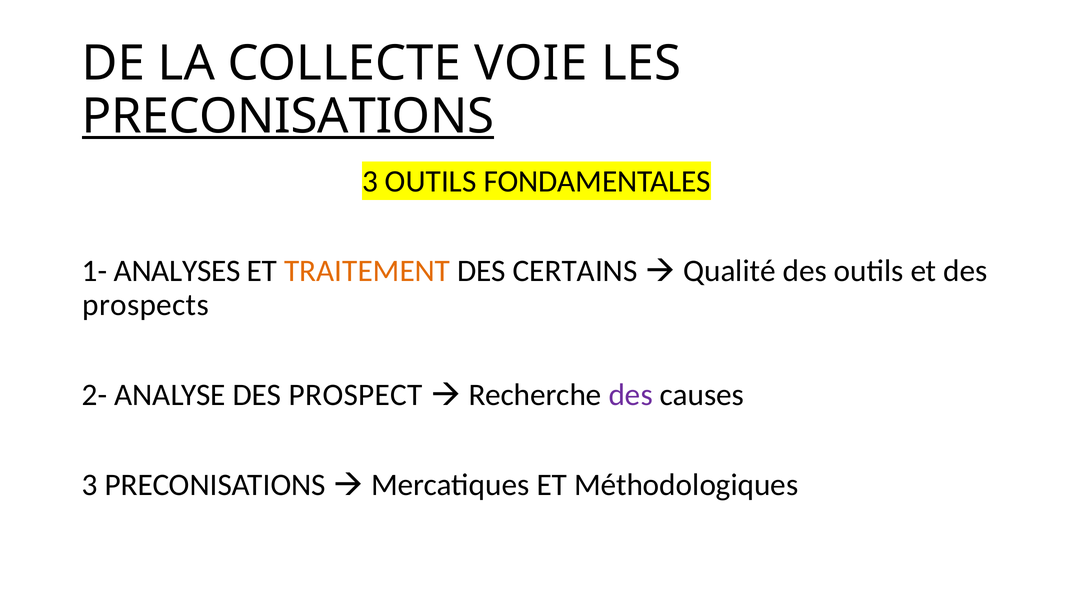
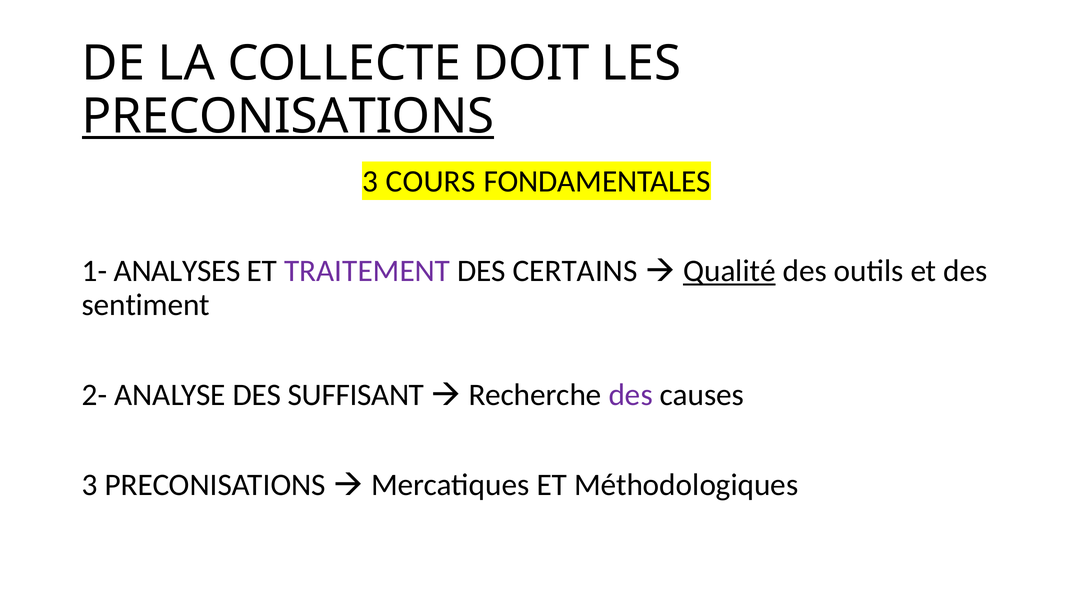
VOIE: VOIE -> DOIT (531, 64)
3 OUTILS: OUTILS -> COURS (431, 181)
TRAITEMENT colour: orange -> purple (367, 271)
Qualité underline: none -> present (729, 271)
prospects: prospects -> sentiment (146, 305)
PROSPECT: PROSPECT -> SUFFISANT (356, 395)
